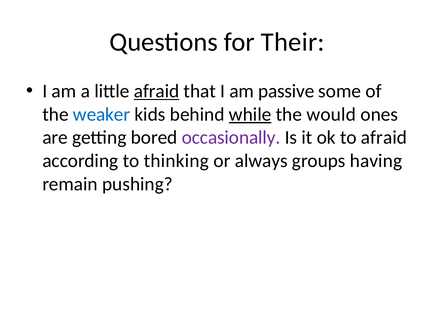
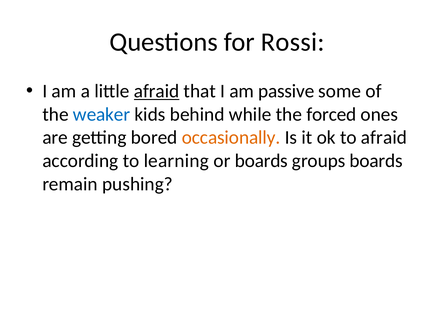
Their: Their -> Rossi (293, 42)
while underline: present -> none (250, 114)
would: would -> forced (331, 114)
occasionally colour: purple -> orange (231, 138)
thinking: thinking -> learning (176, 161)
or always: always -> boards (261, 161)
groups having: having -> boards (376, 161)
